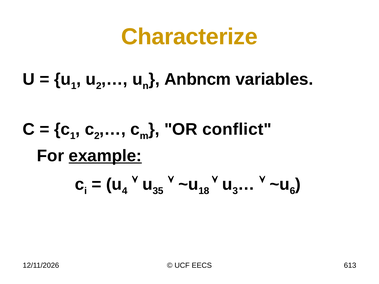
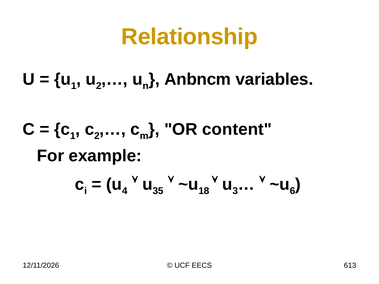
Characterize: Characterize -> Relationship (189, 37)
conflict: conflict -> content (237, 129)
example underline: present -> none (105, 156)
